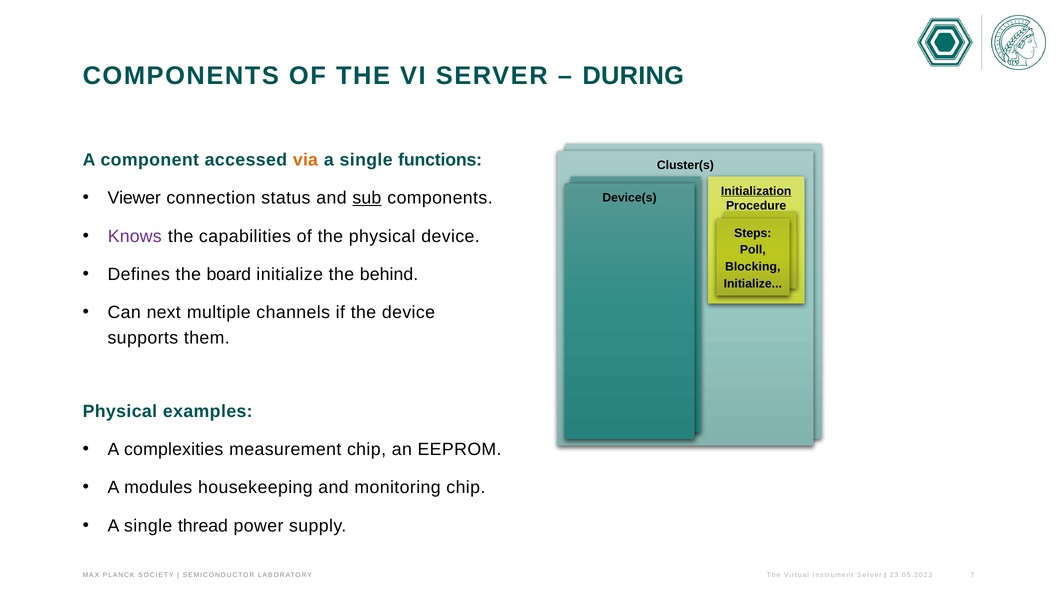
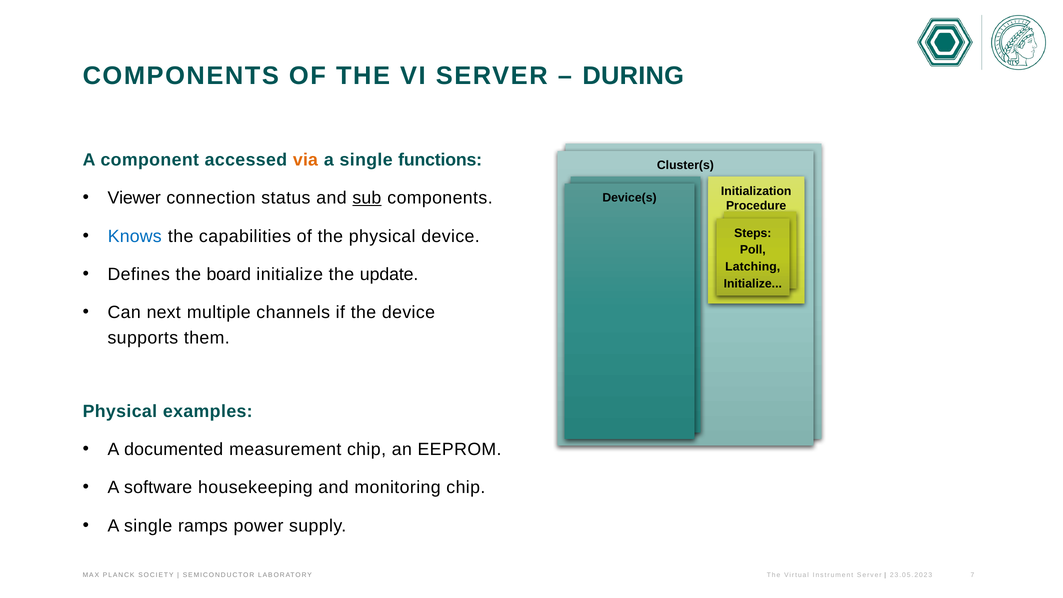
Initialization underline: present -> none (756, 191)
Knows colour: purple -> blue (135, 236)
Blocking: Blocking -> Latching (753, 267)
behind: behind -> update (389, 274)
complexities: complexities -> documented (174, 449)
modules: modules -> software (158, 488)
thread: thread -> ramps (203, 526)
